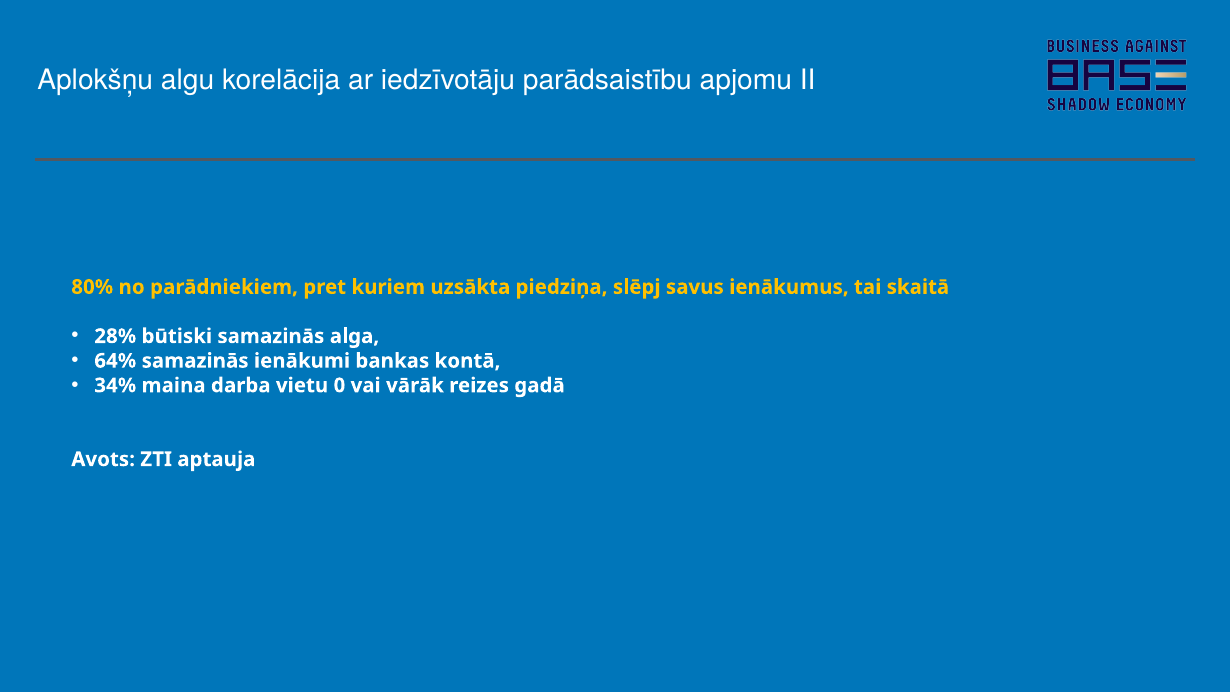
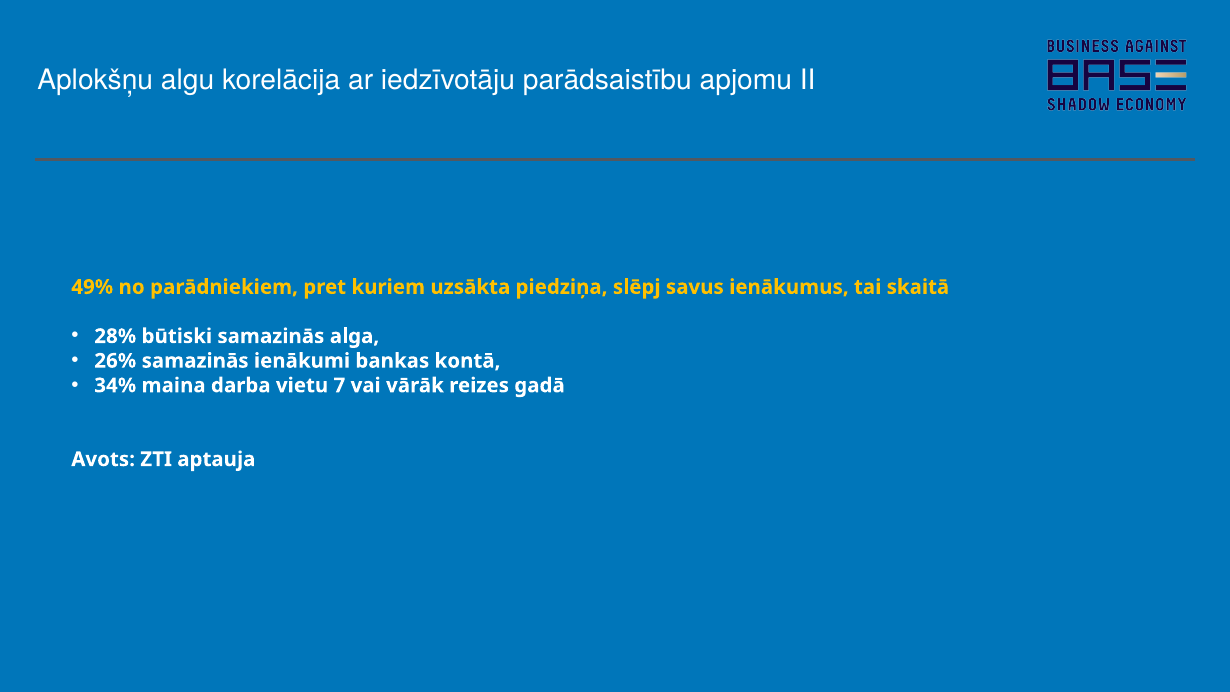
80%: 80% -> 49% (92, 287)
64%: 64% -> 26% (115, 361)
0: 0 -> 7 (339, 385)
